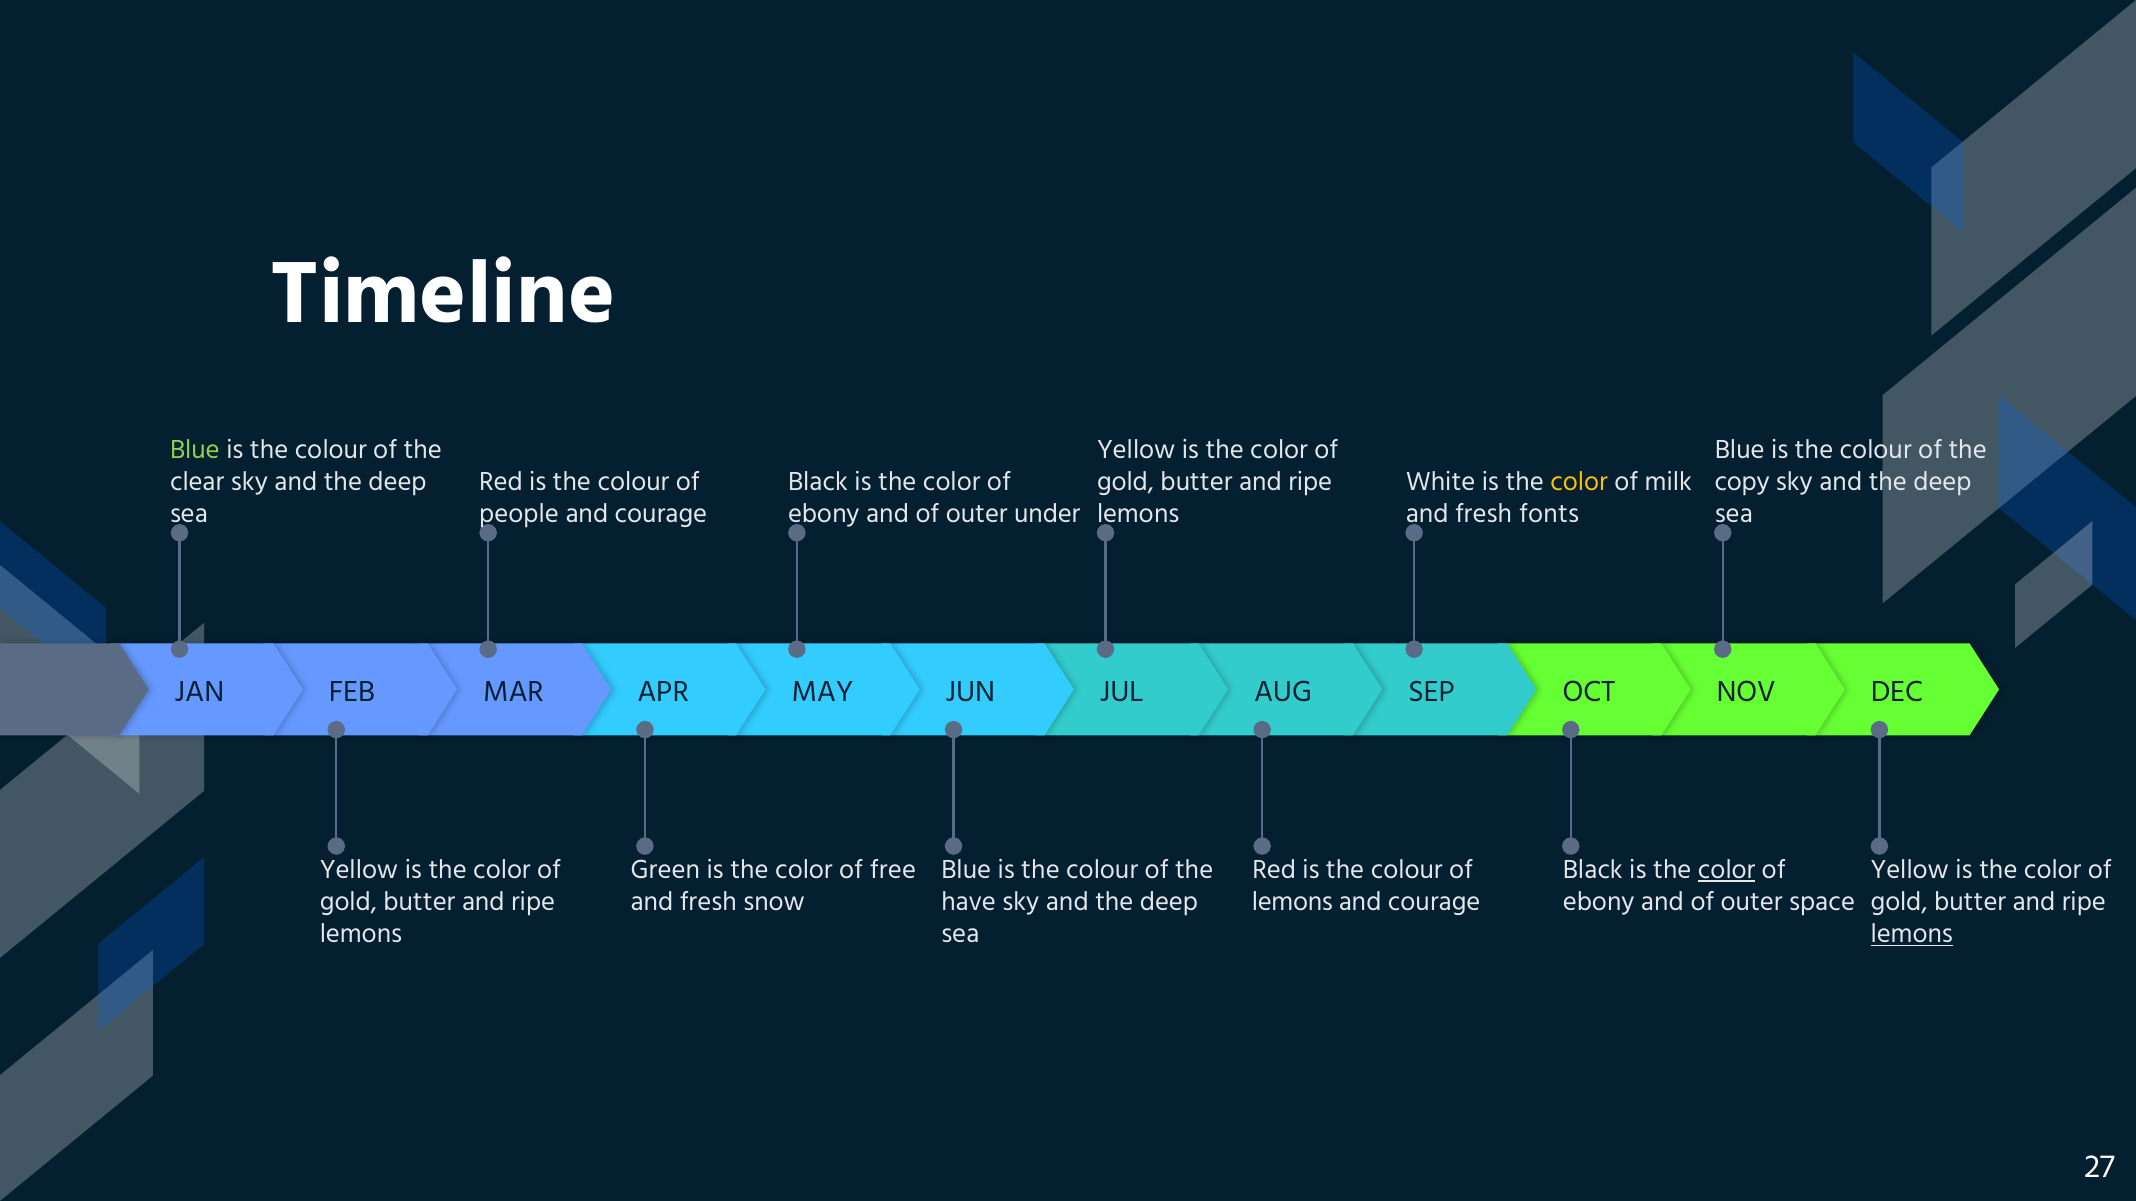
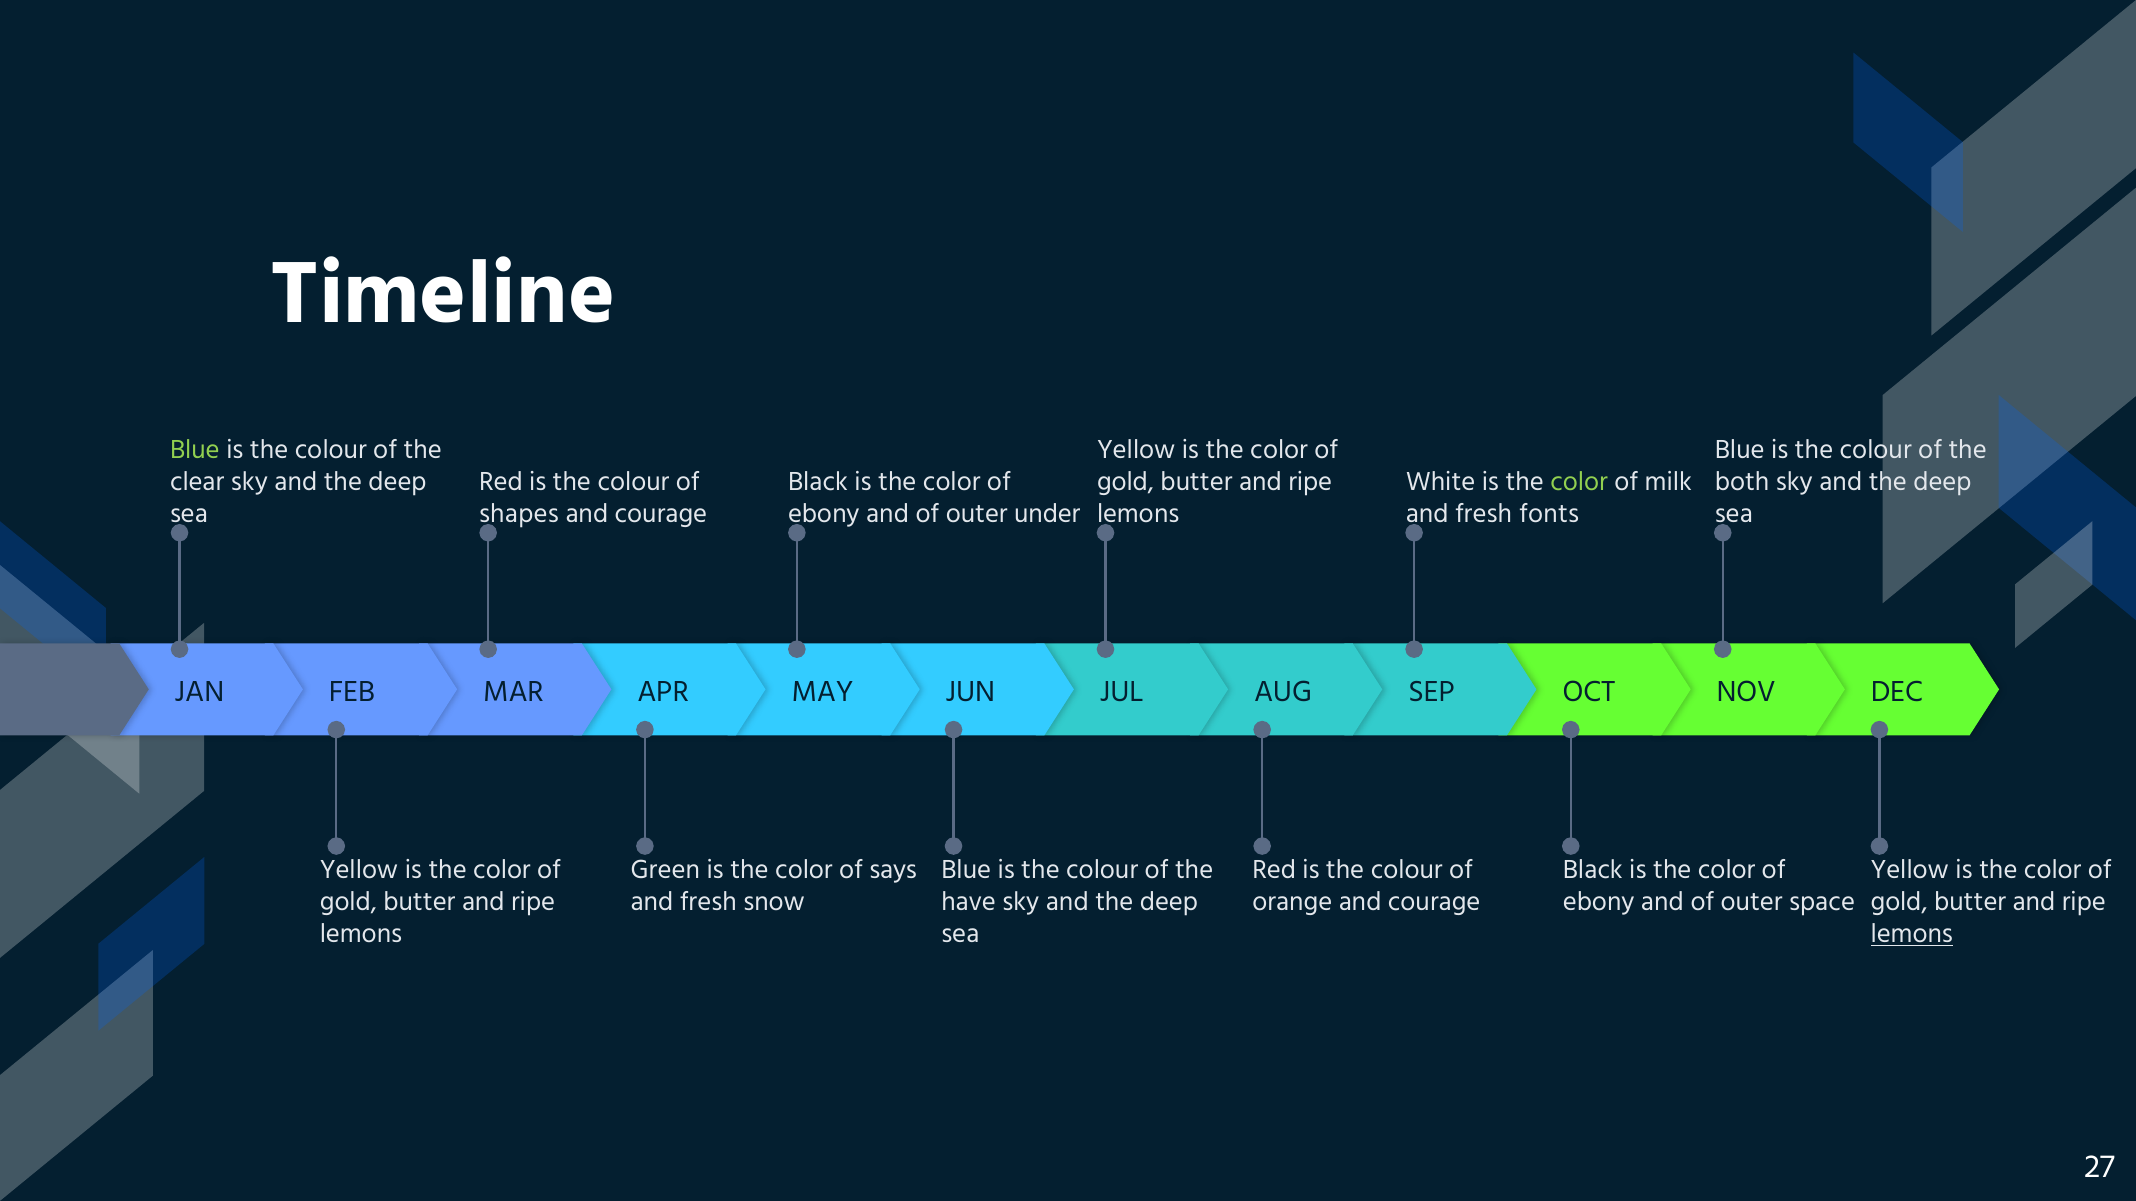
color colour: yellow -> light green (1579, 482)
copy: copy -> both (1742, 482)
people: people -> shapes (519, 514)
free: free -> says (893, 870)
color underline: present -> none (1727, 870)
lemons: lemons -> orange (1292, 902)
